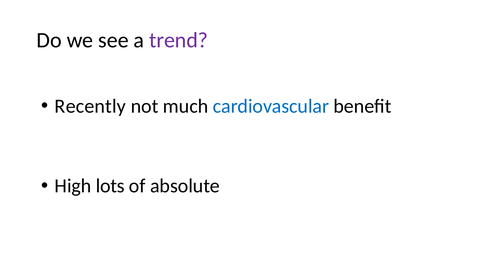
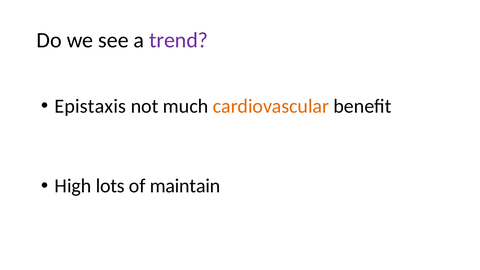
Recently: Recently -> Epistaxis (90, 106)
cardiovascular colour: blue -> orange (271, 106)
absolute: absolute -> maintain (185, 186)
